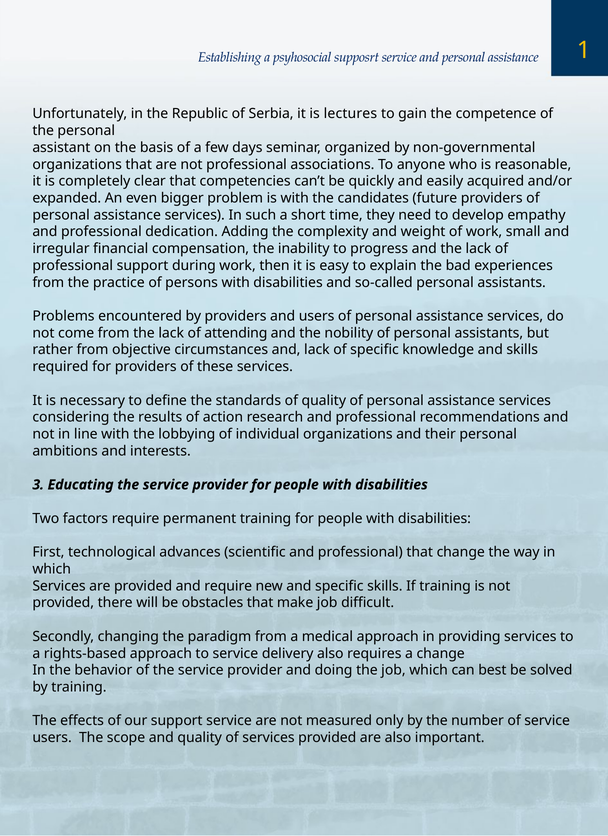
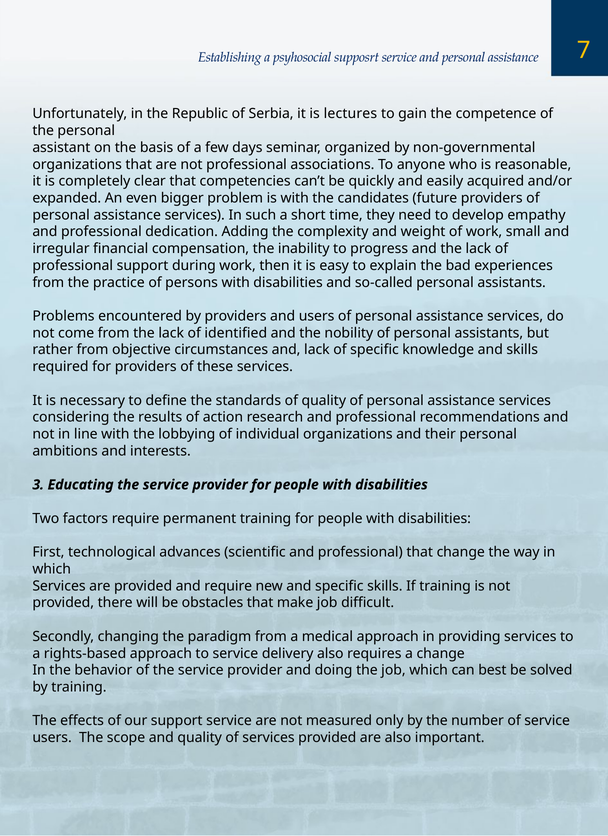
1: 1 -> 7 (584, 50)
attending: attending -> identified (236, 333)
